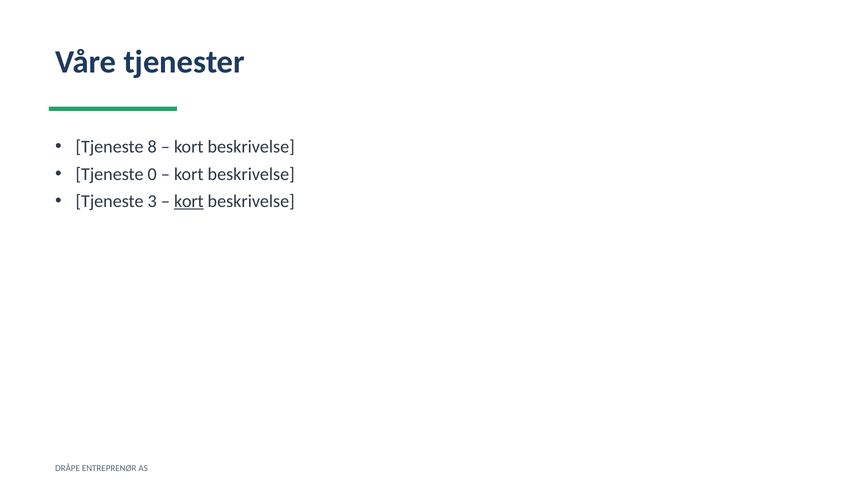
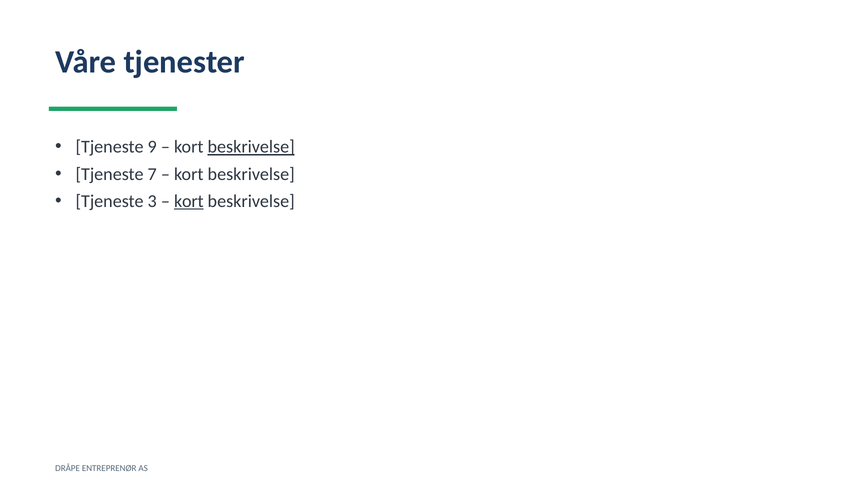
8: 8 -> 9 (152, 147)
beskrivelse underline: none -> present (251, 147)
0: 0 -> 7 (152, 174)
